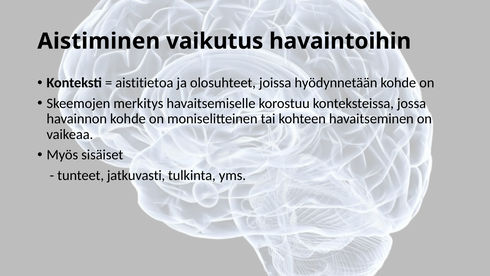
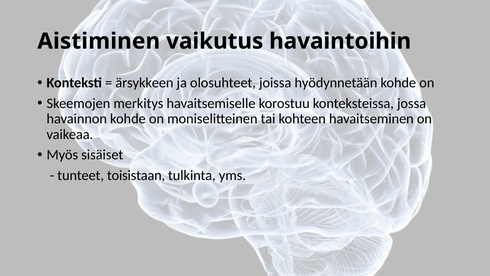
aistitietoa: aistitietoa -> ärsykkeen (144, 83)
jatkuvasti: jatkuvasti -> toisistaan (136, 175)
